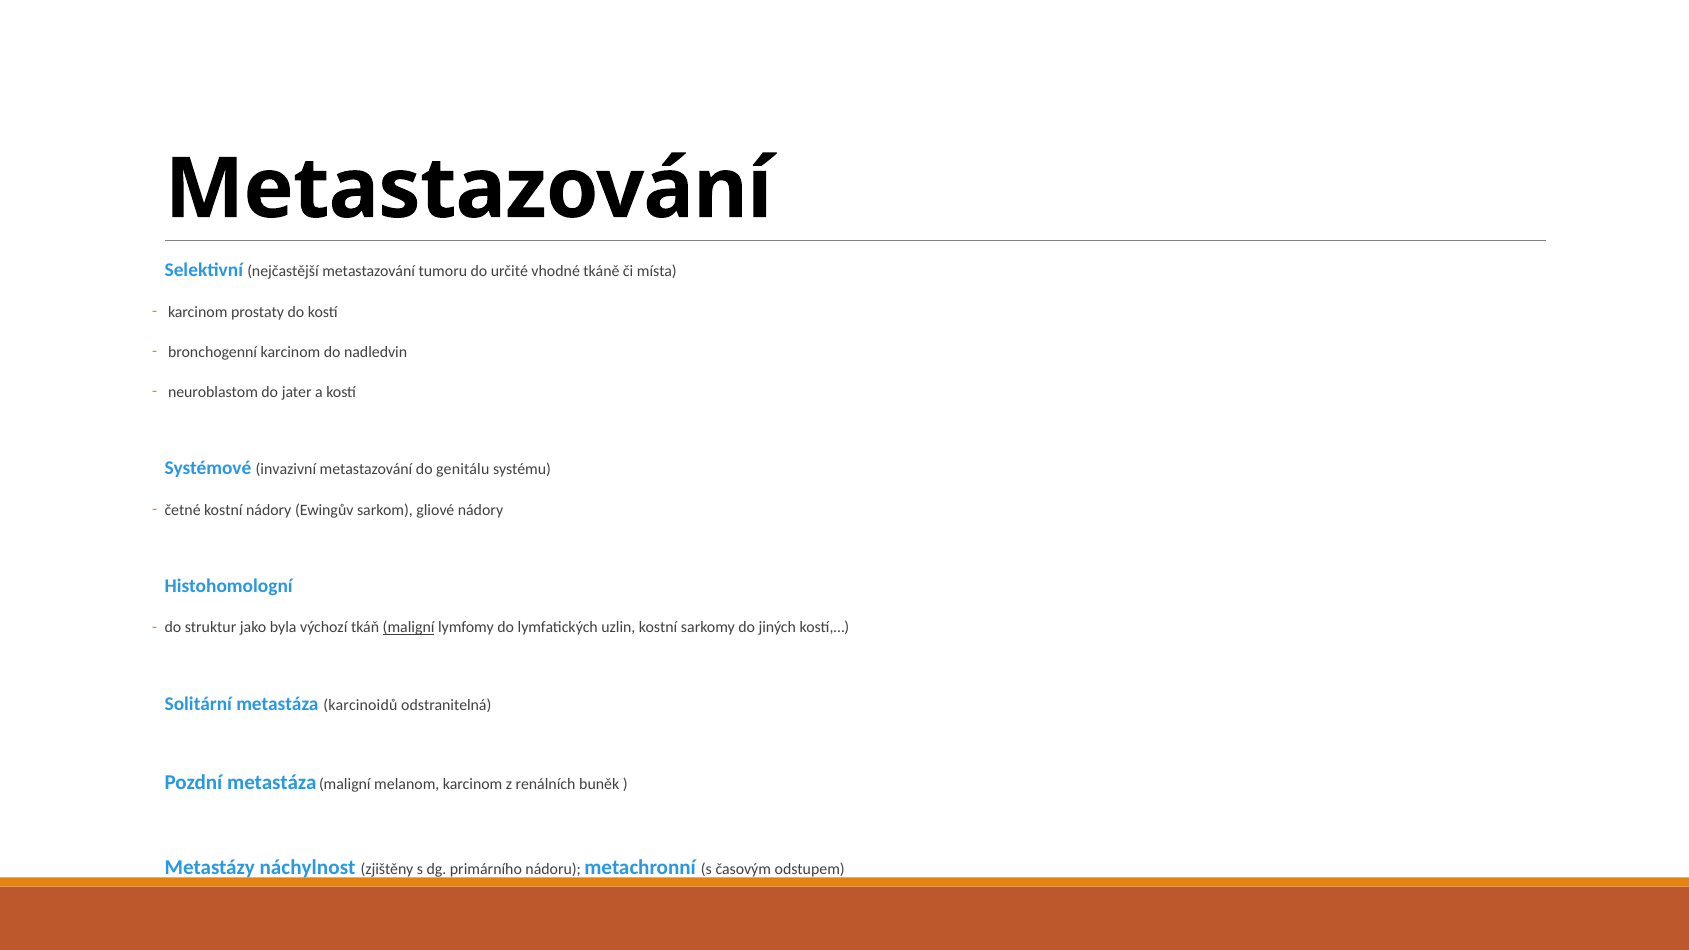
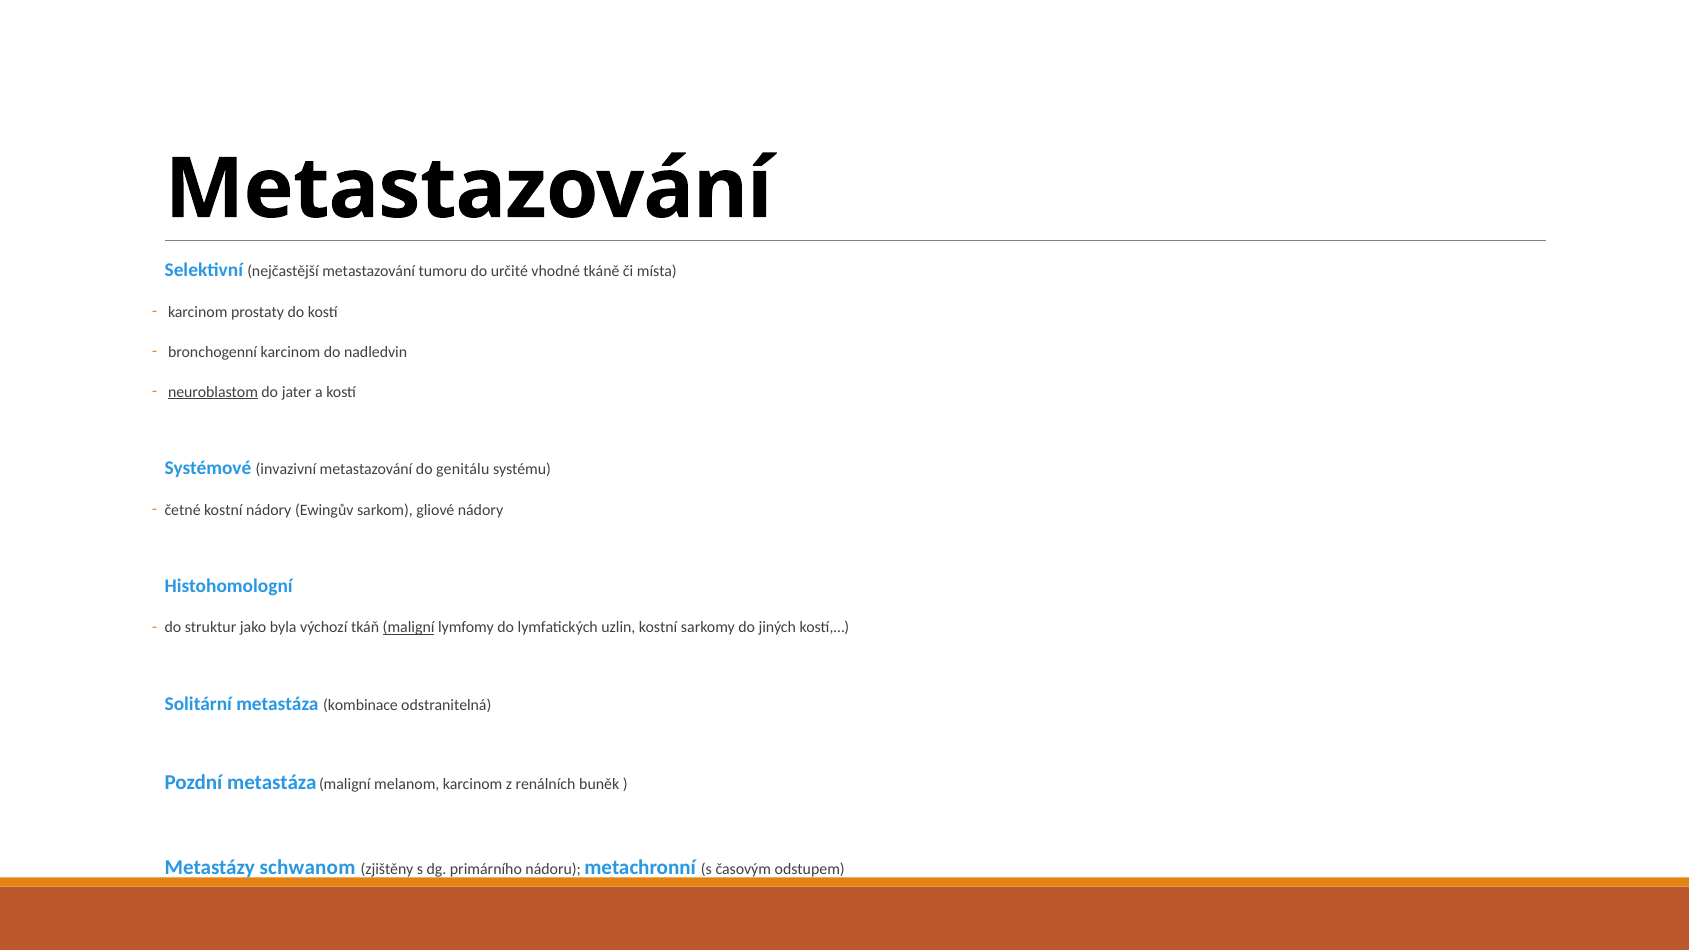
neuroblastom underline: none -> present (213, 392)
karcinoidů: karcinoidů -> kombinace (360, 705)
náchylnost: náchylnost -> schwanom (307, 867)
